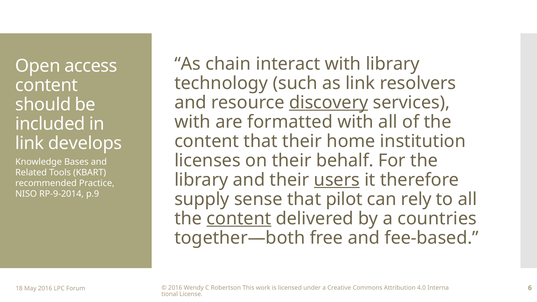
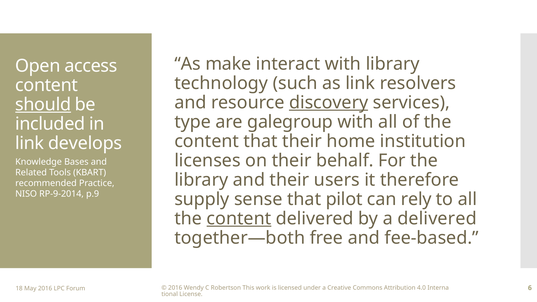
chain: chain -> make (228, 64)
should underline: none -> present (43, 105)
with: with -> type (193, 122)
formatted: formatted -> galegroup (290, 122)
users underline: present -> none (337, 180)
a countries: countries -> delivered (437, 219)
